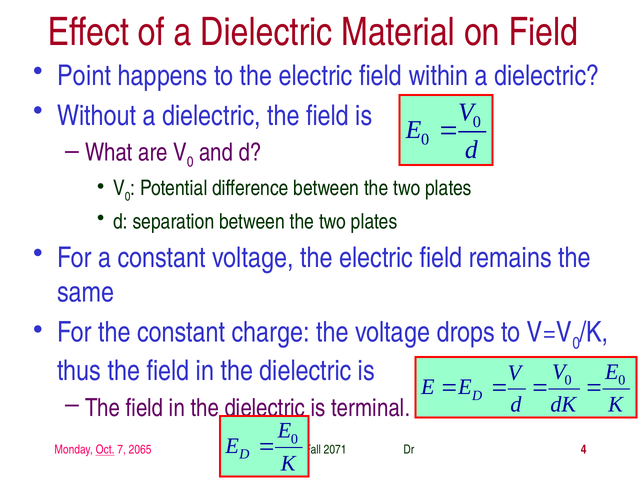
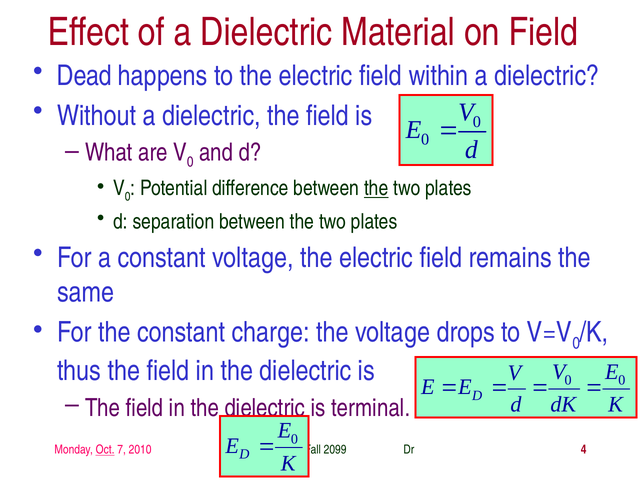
Point: Point -> Dead (84, 76)
the underline: none -> present (376, 188)
2065: 2065 -> 2010 (140, 450)
2071: 2071 -> 2099 (335, 450)
